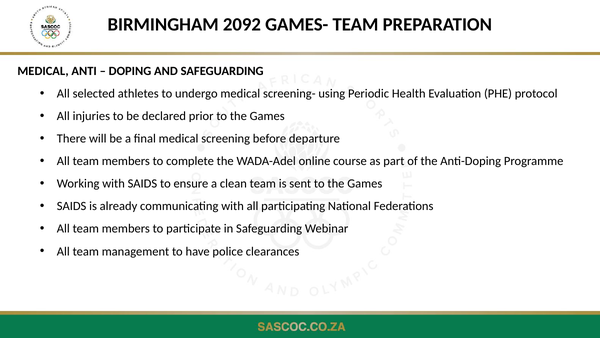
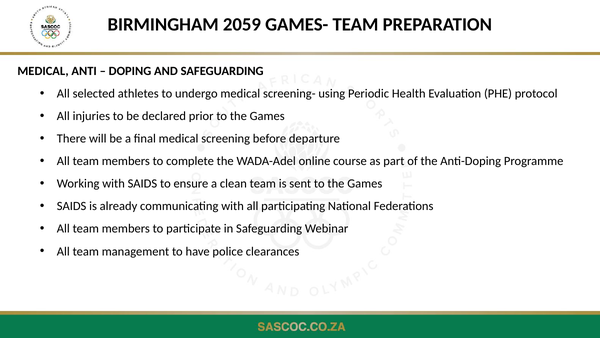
2092: 2092 -> 2059 (242, 25)
